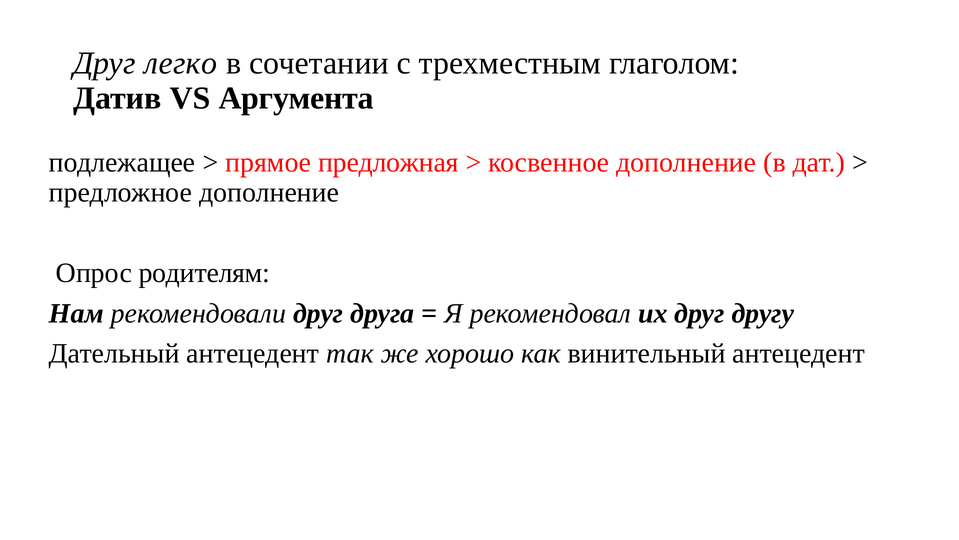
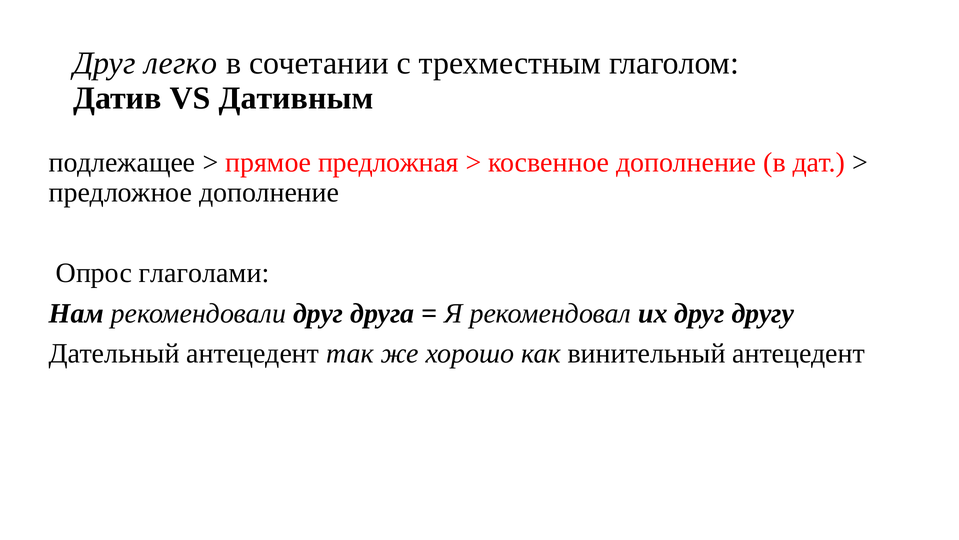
Аргумента: Аргумента -> Дативным (296, 98)
родителям: родителям -> глаголами (204, 273)
